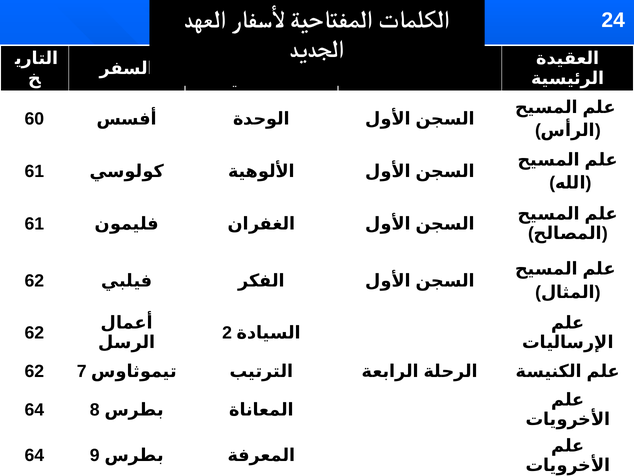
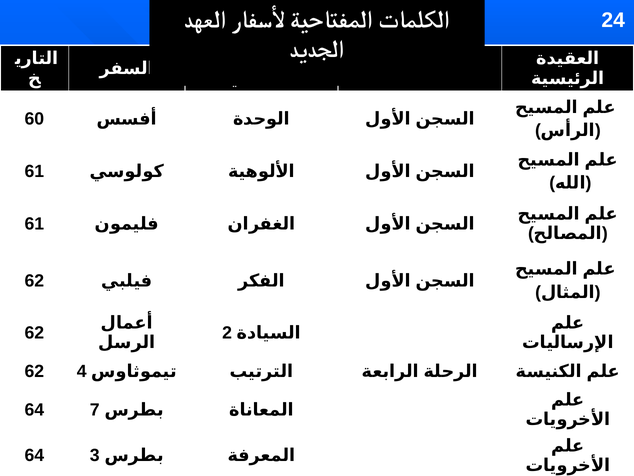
7: 7 -> 4 (82, 371)
8: 8 -> 7 (95, 409)
9: 9 -> 3 (95, 455)
